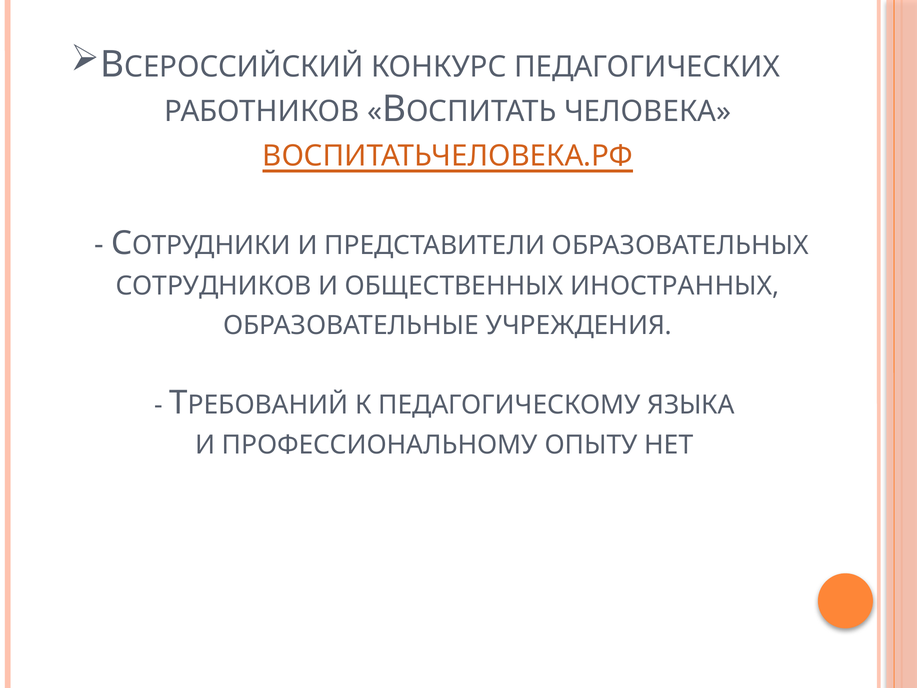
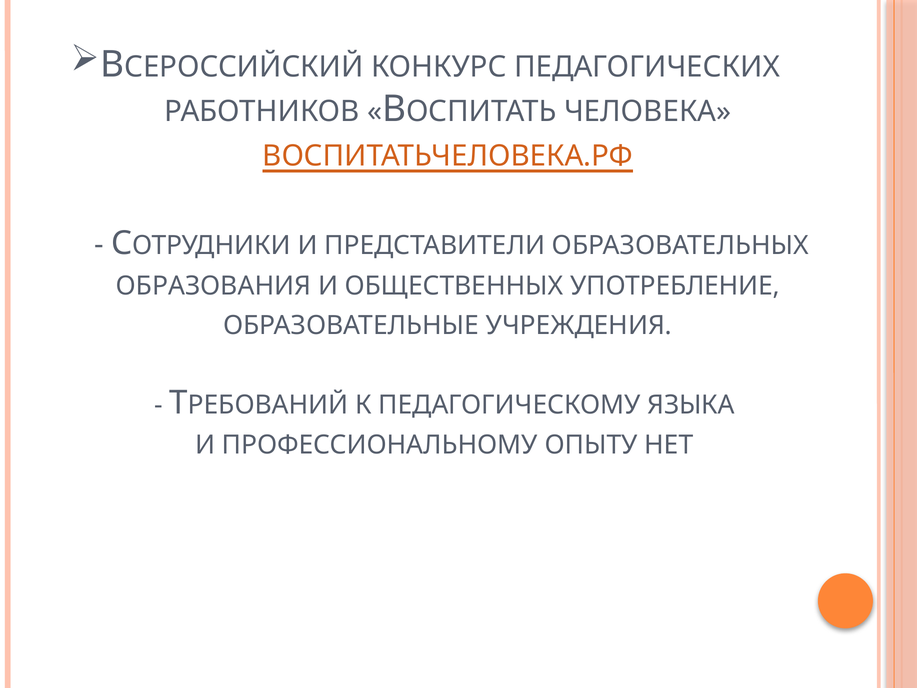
СОТРУДНИКОВ: СОТРУДНИКОВ -> ОБРАЗОВАНИЯ (213, 286)
ИНОСТРАННЫХ: ИНОСТРАННЫХ -> УПОТРЕБЛЕНИЕ (675, 286)
